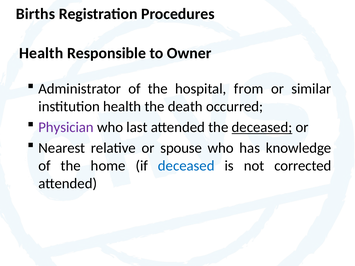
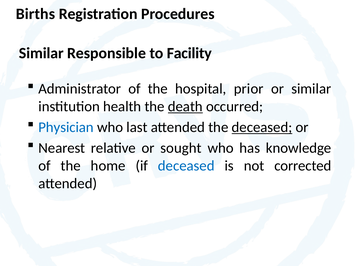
Health: Health -> Similar (41, 53)
Owner: Owner -> Facility (189, 53)
from: from -> prior (249, 89)
death underline: none -> present (185, 107)
Physician colour: purple -> blue (66, 127)
spouse: spouse -> sought (181, 148)
